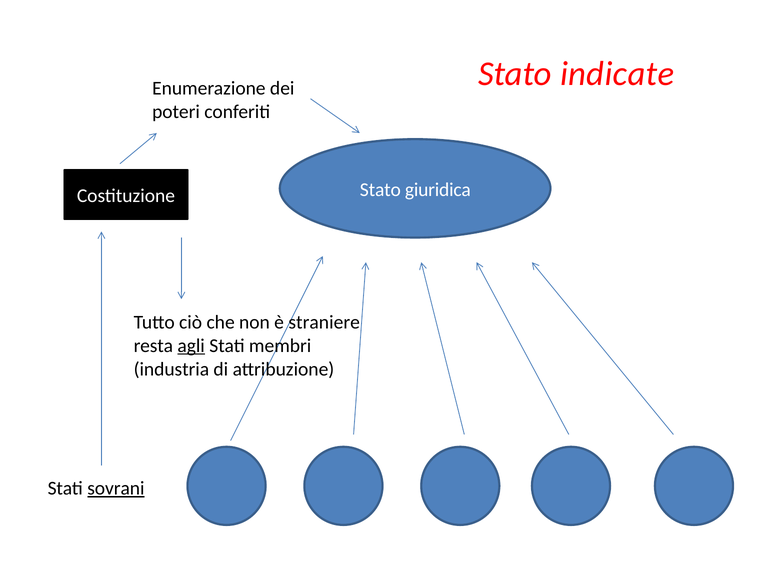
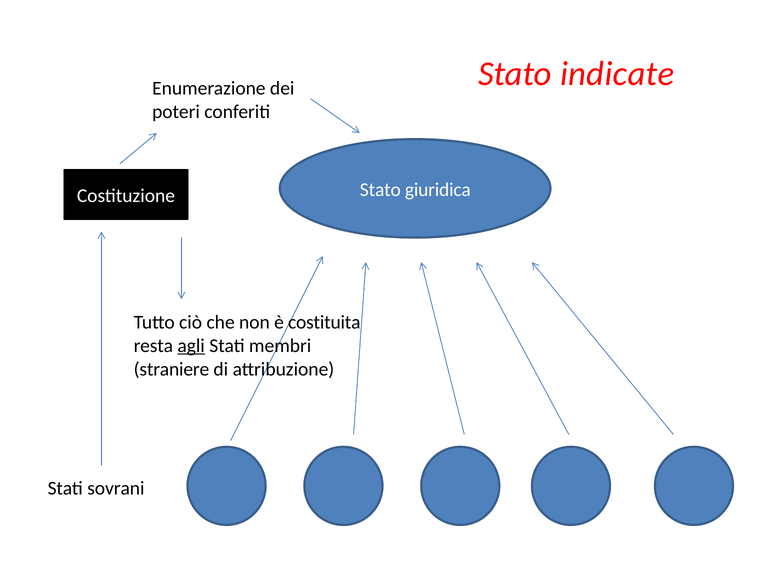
straniere: straniere -> costituita (324, 322)
industria: industria -> straniere (171, 369)
sovrani underline: present -> none (116, 488)
